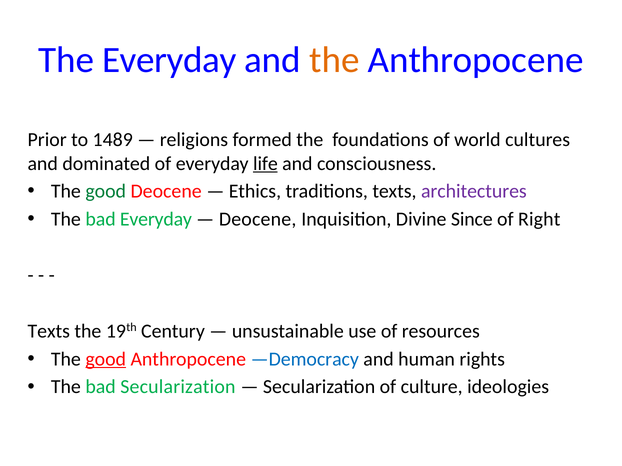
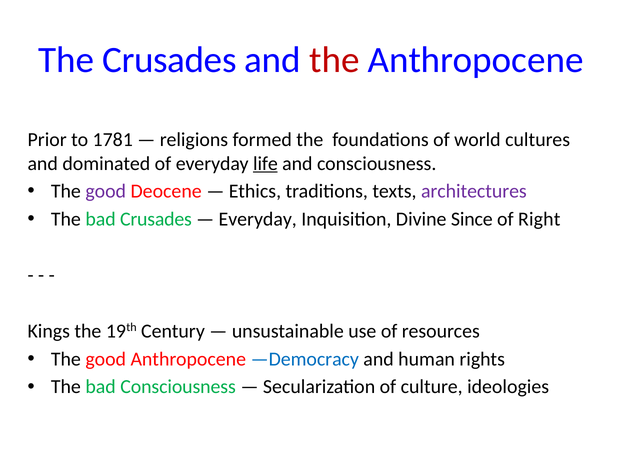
The Everyday: Everyday -> Crusades (169, 60)
the colour: orange -> red (334, 60)
1489: 1489 -> 1781 (113, 140)
good colour: green -> purple (106, 192)
bad Everyday: Everyday -> Crusades (156, 220)
Deocene: Deocene -> Everyday (258, 220)
Texts: Texts -> Kings (49, 331)
good underline: present -> none (106, 359)
bad Secularization: Secularization -> Consciousness (178, 387)
